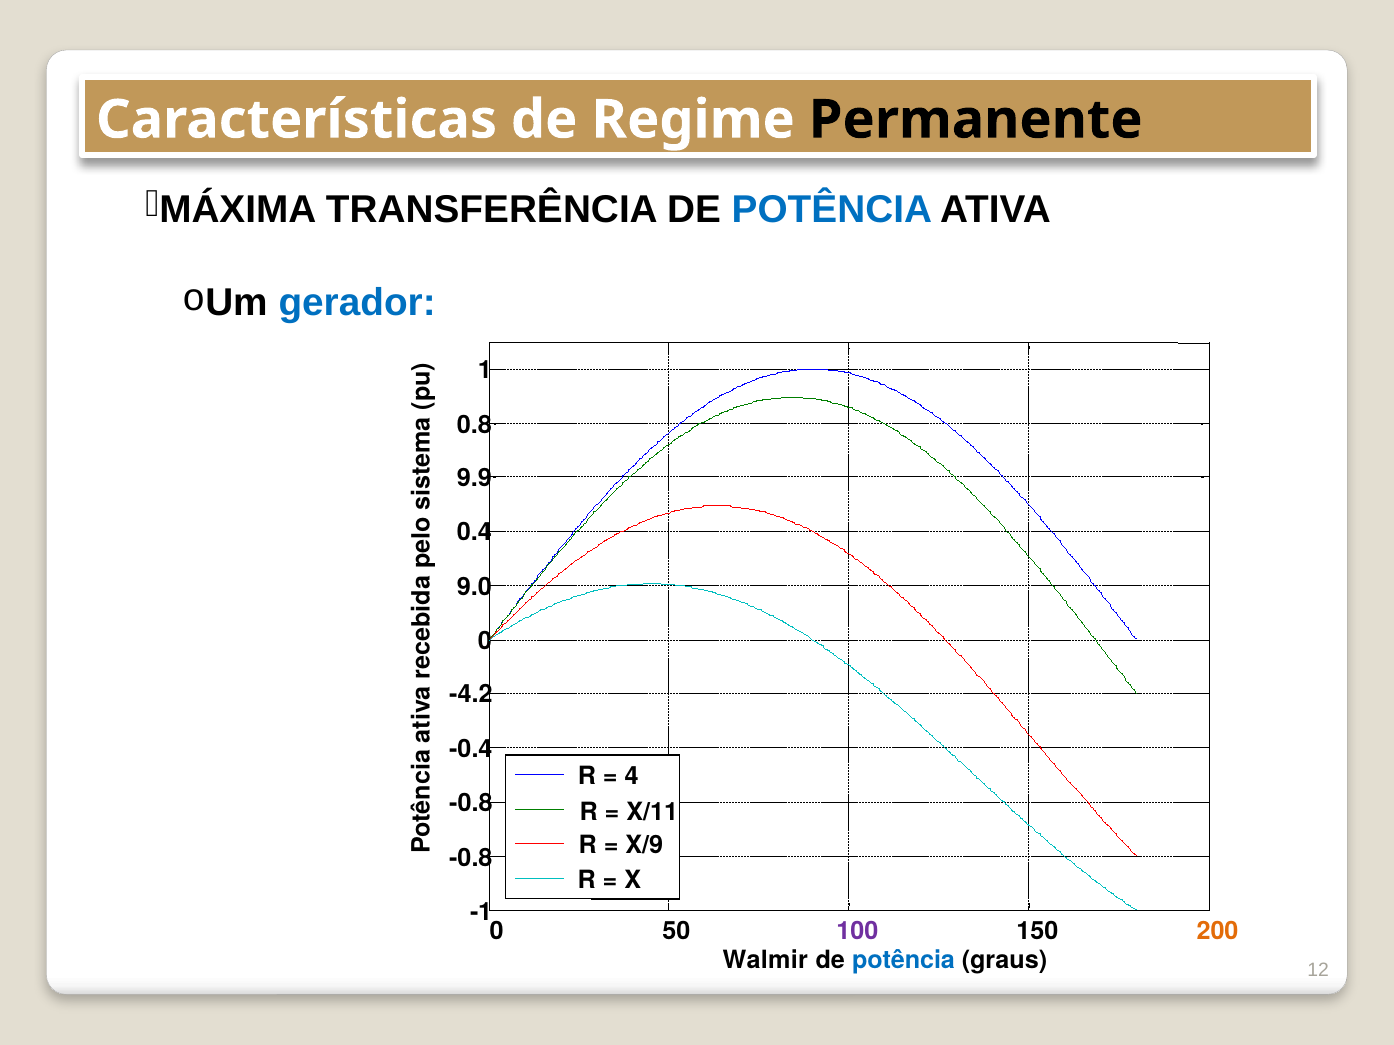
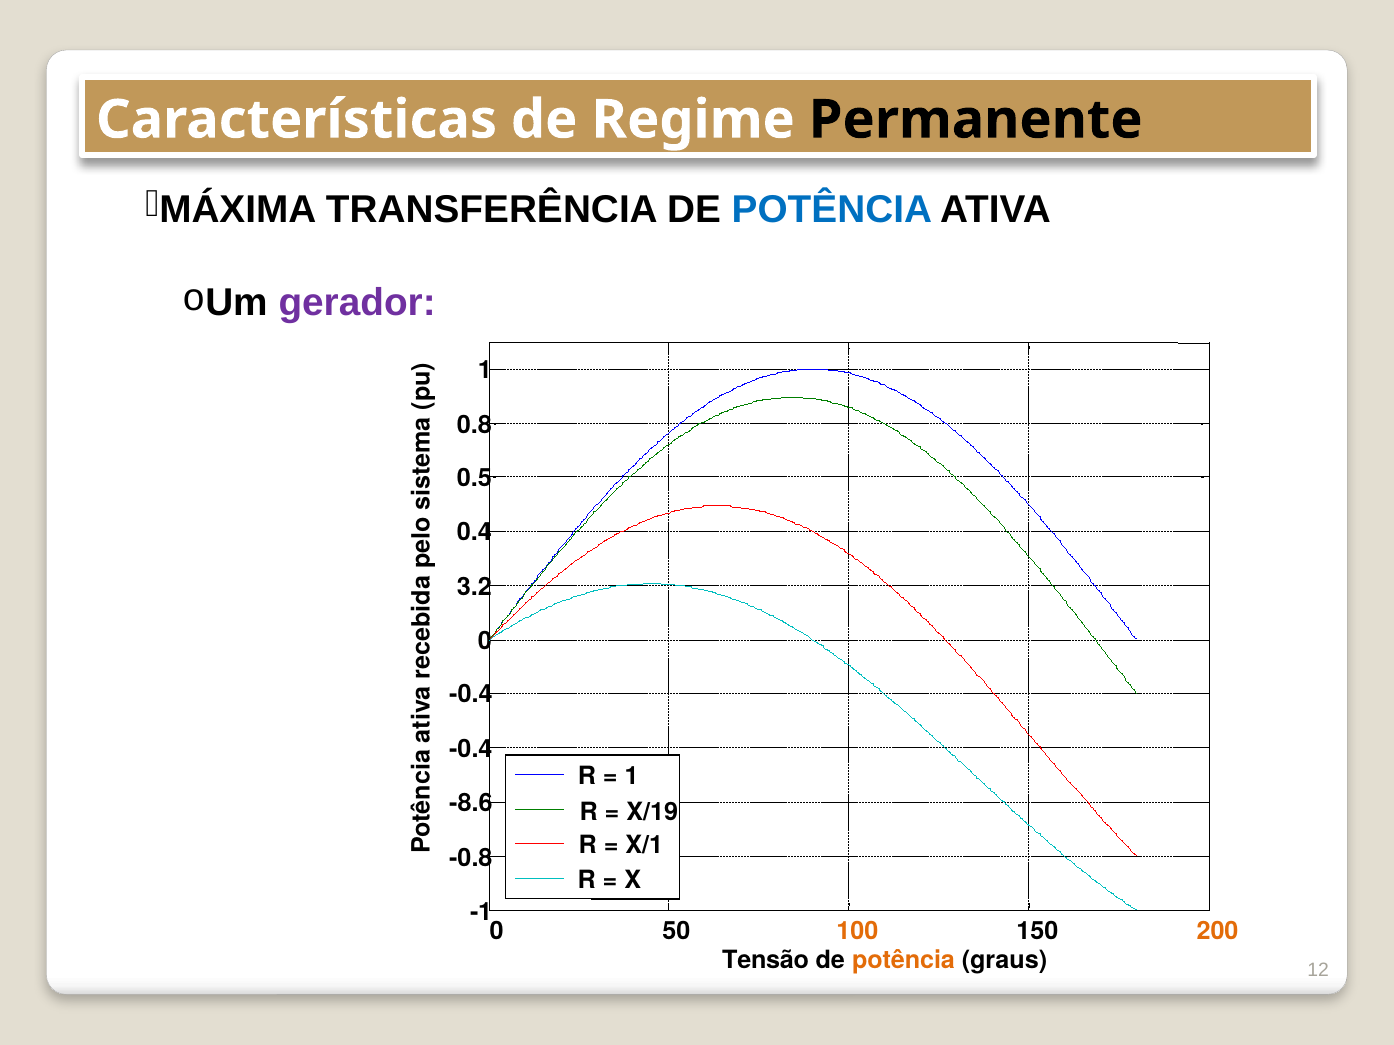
gerador colour: blue -> purple (357, 303)
9.9: 9.9 -> 0.5 (474, 478)
9.0: 9.0 -> 3.2 (474, 587)
-4.2: -4.2 -> -0.4 (471, 695)
4: 4 -> 1 (632, 777)
-0.8: -0.8 -> -8.6 (471, 804)
X/11: X/11 -> X/19 (652, 812)
X/9: X/9 -> X/1 (644, 846)
100 colour: purple -> orange (857, 932)
Walmir: Walmir -> Tensão (766, 961)
potência colour: blue -> orange (903, 961)
